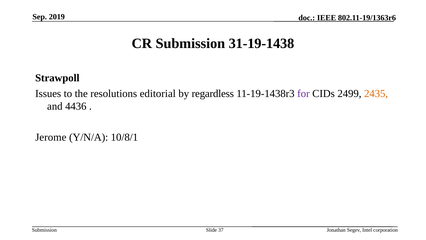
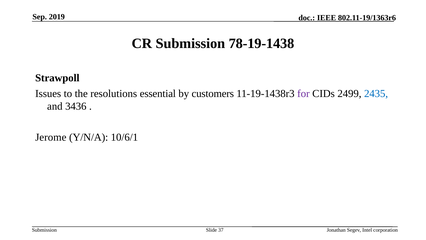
31-19-1438: 31-19-1438 -> 78-19-1438 (261, 44)
editorial: editorial -> essential (158, 93)
regardless: regardless -> customers (213, 93)
2435 colour: orange -> blue (376, 93)
4436: 4436 -> 3436 (76, 106)
10/8/1: 10/8/1 -> 10/6/1 (124, 137)
